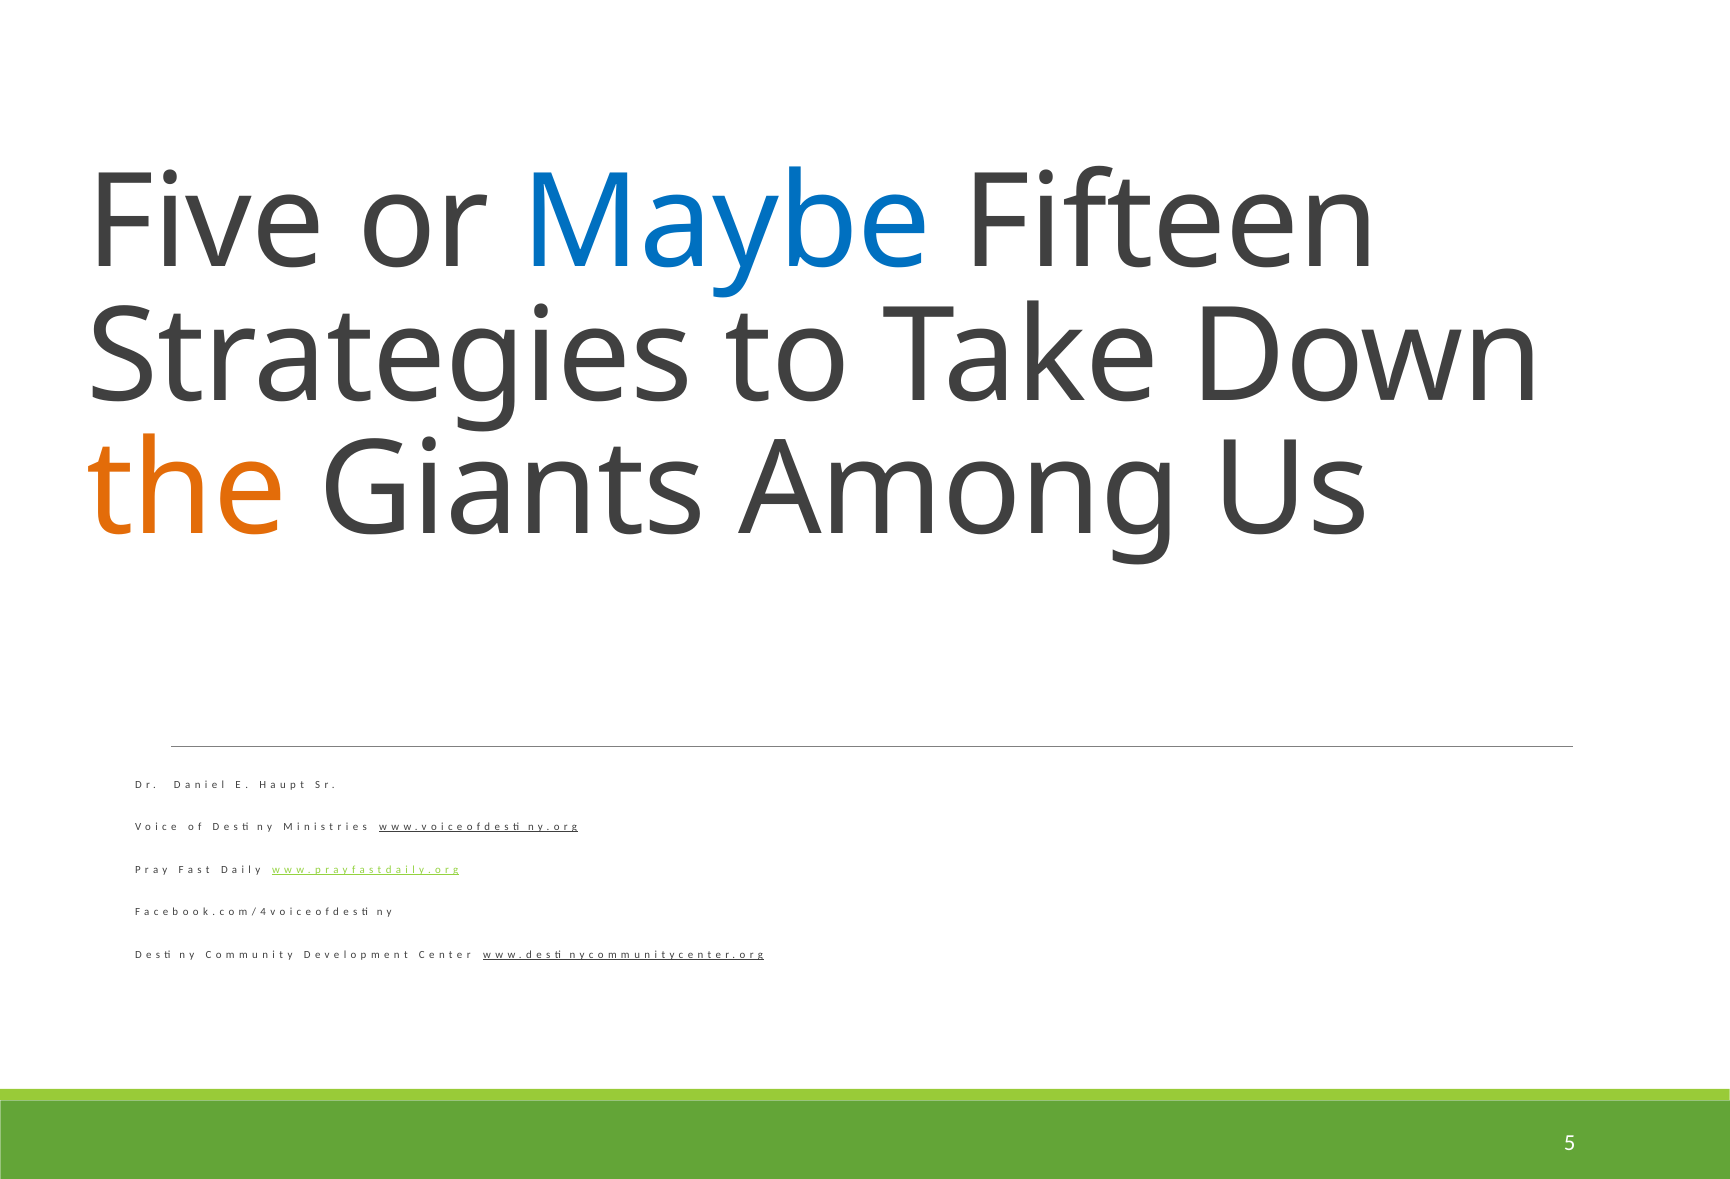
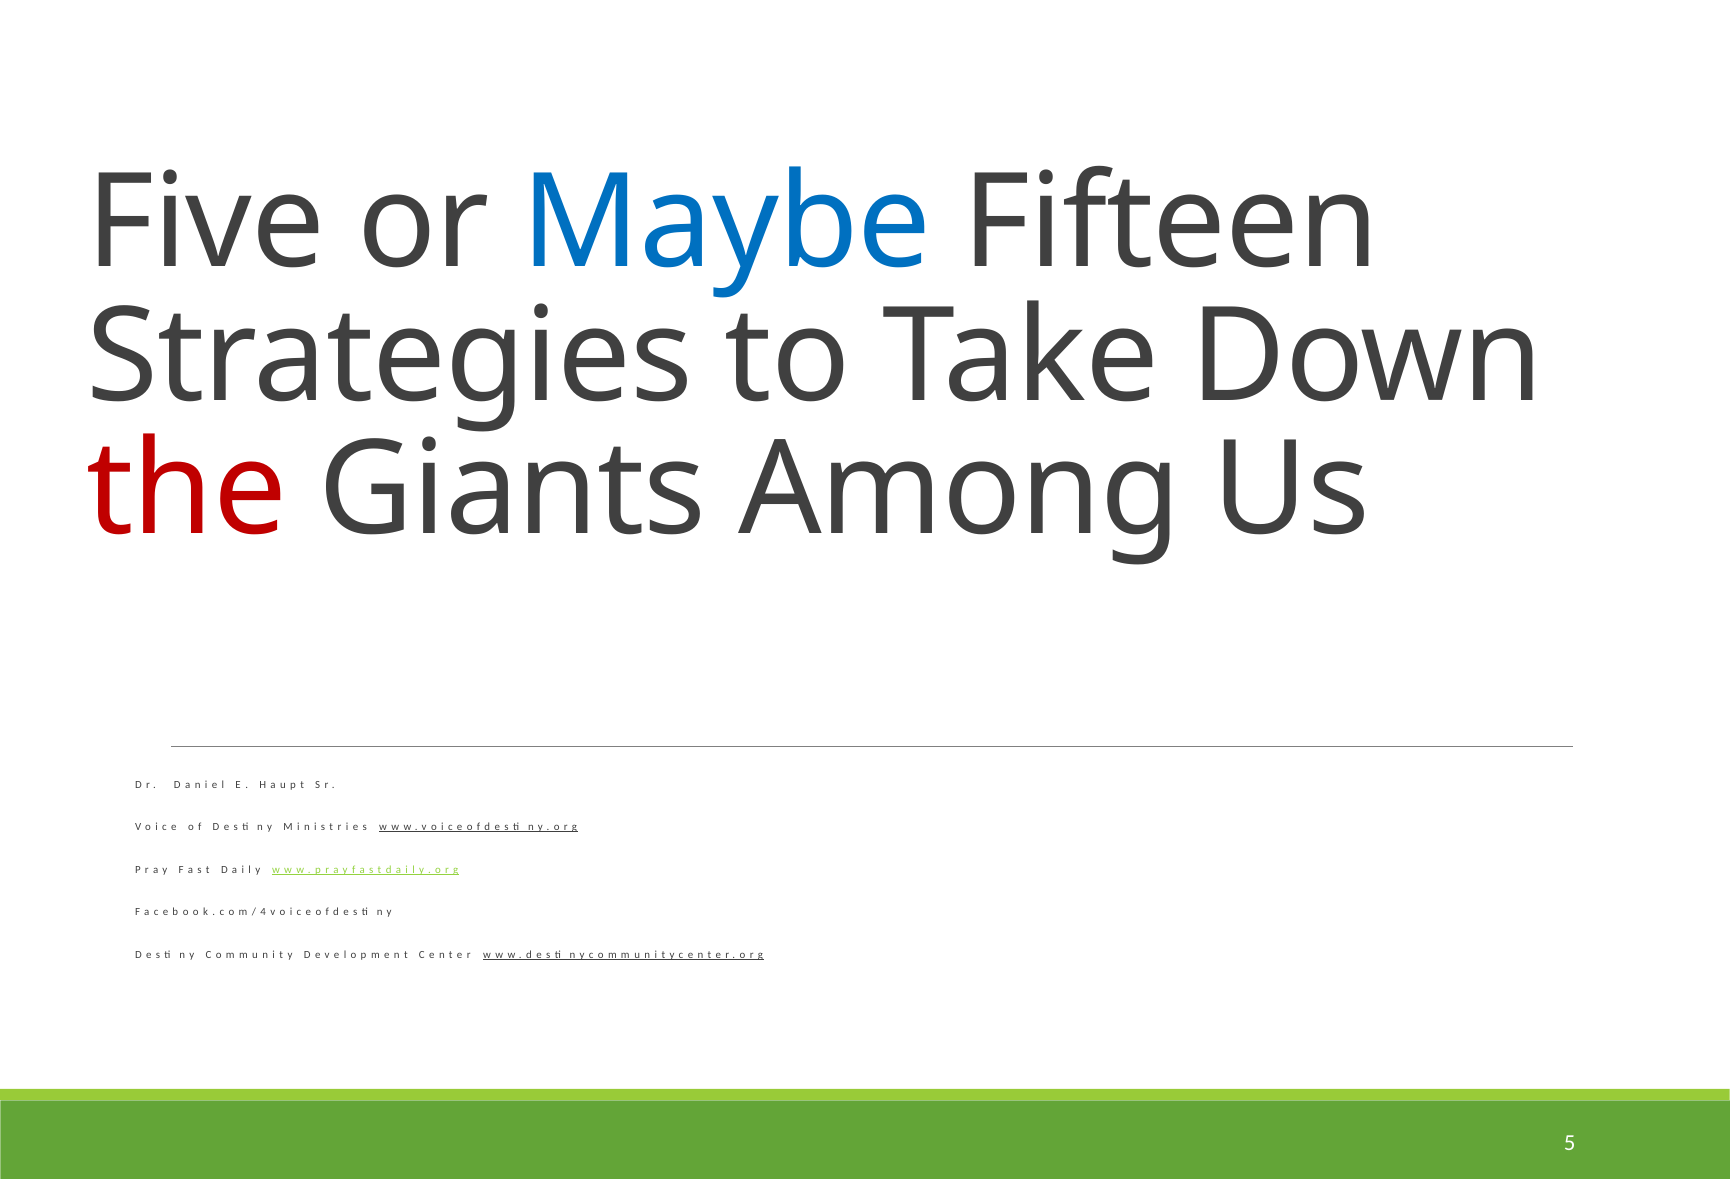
the colour: orange -> red (187, 491)
